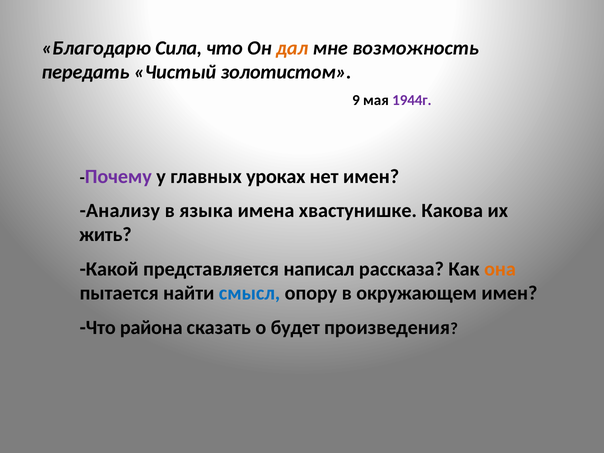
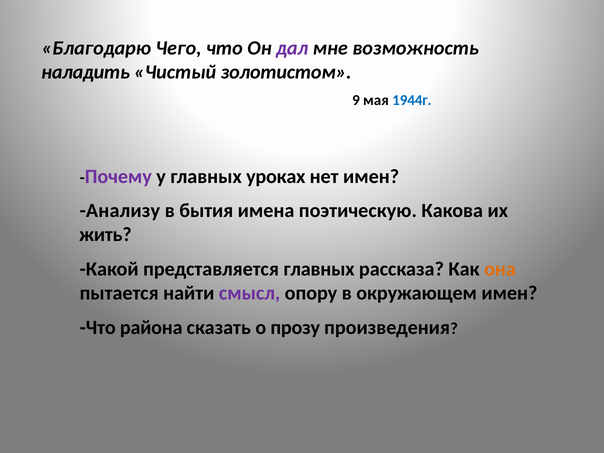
Сила: Сила -> Чего (179, 48)
дал colour: orange -> purple (292, 48)
передать: передать -> наладить (86, 72)
1944г colour: purple -> blue (412, 100)
языка: языка -> бытия (206, 211)
хвастунишке: хвастунишке -> поэтическую (358, 211)
представляется написал: написал -> главных (319, 269)
смысл colour: blue -> purple (250, 293)
будет: будет -> прозу (295, 327)
